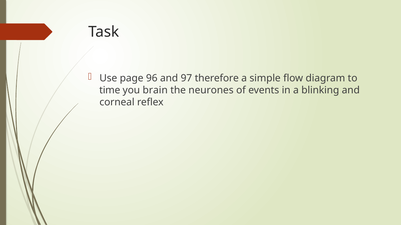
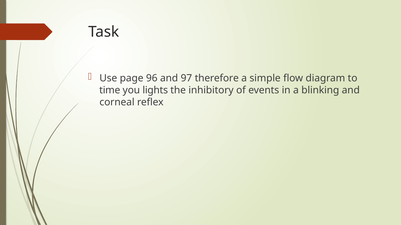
brain: brain -> lights (155, 90)
neurones: neurones -> inhibitory (211, 90)
